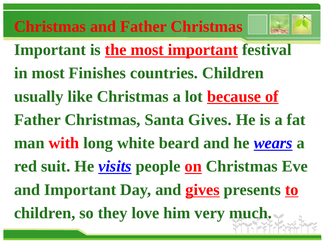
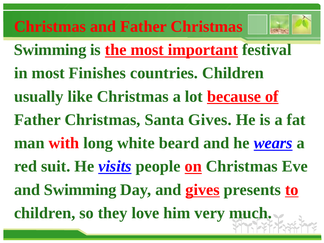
Important: Important -> Swimming (50, 50)
and Important: Important -> Swimming (80, 190)
